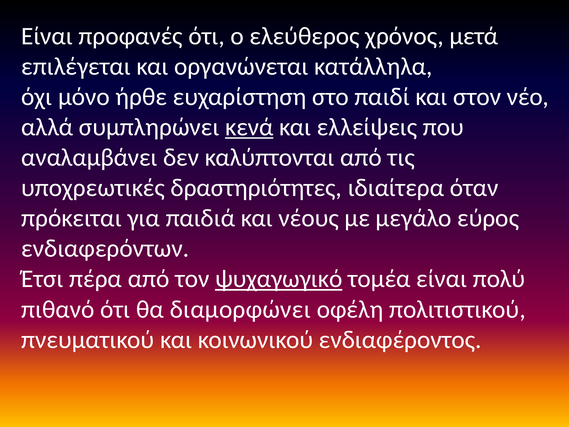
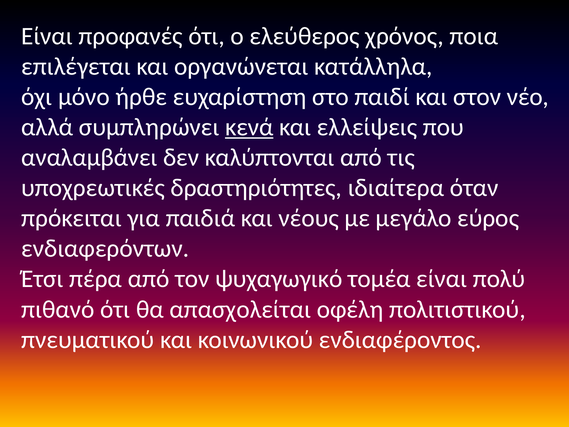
μετά: μετά -> ποια (474, 36)
ψυχαγωγικό underline: present -> none (279, 279)
διαμορφώνει: διαμορφώνει -> απασχολείται (240, 309)
